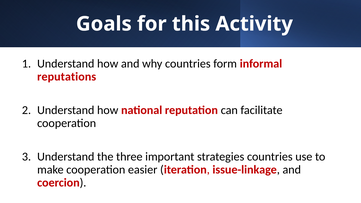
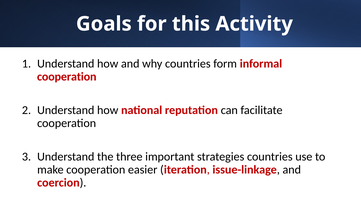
reputations: reputations -> cooperation (67, 77)
